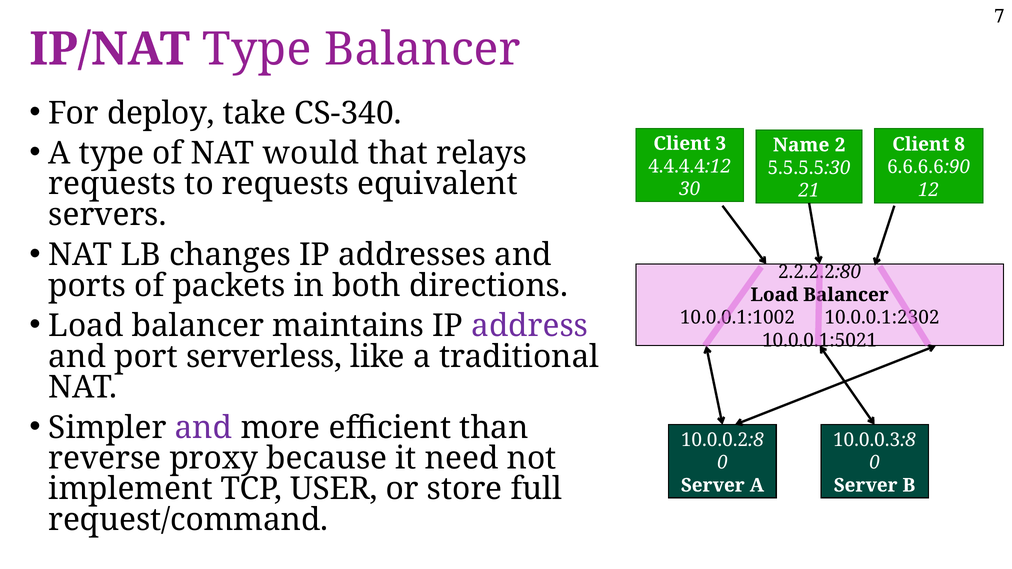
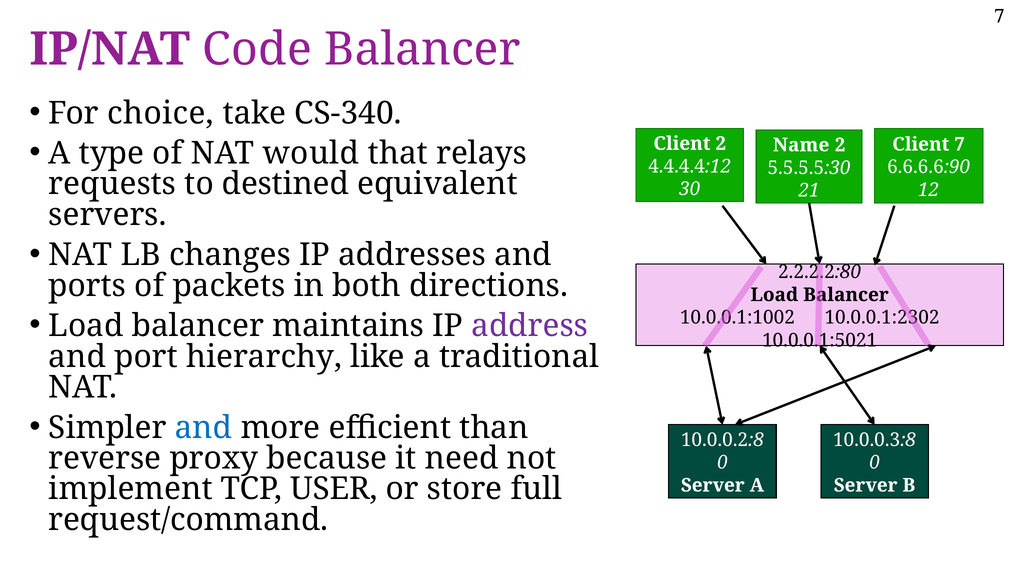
IP/NAT Type: Type -> Code (257, 49)
deploy: deploy -> choice (161, 113)
Client 3: 3 -> 2 (721, 144)
Client 8: 8 -> 7 (960, 144)
to requests: requests -> destined (286, 184)
serverless: serverless -> hierarchy (264, 357)
and colour: purple -> blue (204, 428)
